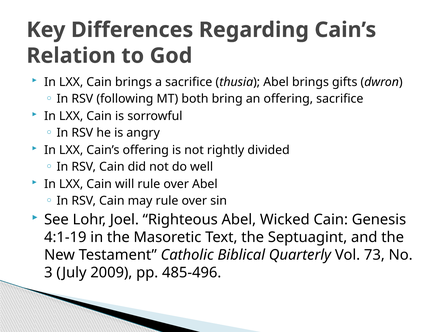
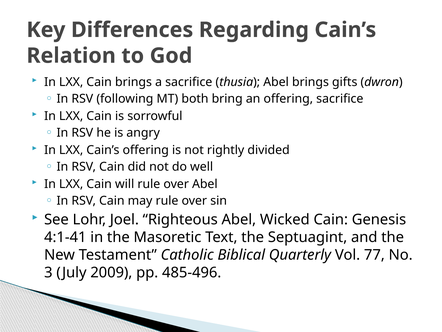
4:1-19: 4:1-19 -> 4:1-41 (65, 237)
73: 73 -> 77 (374, 255)
